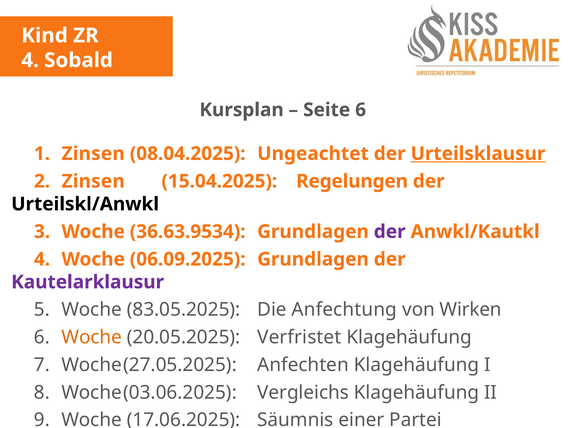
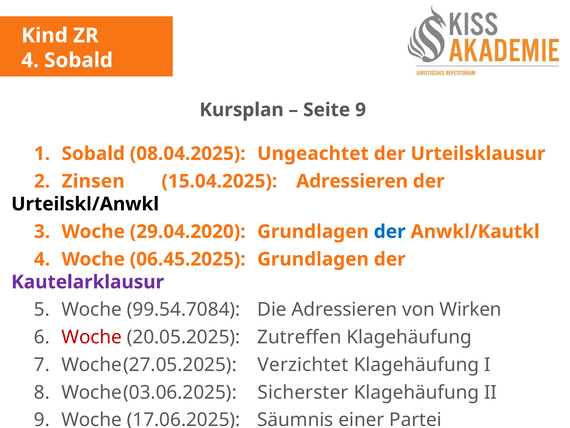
Seite 6: 6 -> 9 (361, 110)
1 Zinsen: Zinsen -> Sobald (93, 153)
Urteilsklausur underline: present -> none (478, 153)
15.04.2025 Regelungen: Regelungen -> Adressieren (352, 181)
36.63.9534: 36.63.9534 -> 29.04.2020 (188, 231)
der colour: purple -> blue (390, 231)
06.09.2025: 06.09.2025 -> 06.45.2025 (188, 259)
83.05.2025: 83.05.2025 -> 99.54.7084 (184, 309)
Die Anfechtung: Anfechtung -> Adressieren (344, 309)
Woche colour: orange -> red (92, 337)
Verfristet: Verfristet -> Zutreffen (299, 337)
Anfechten: Anfechten -> Verzichtet (303, 364)
Vergleichs: Vergleichs -> Sicherster (303, 392)
